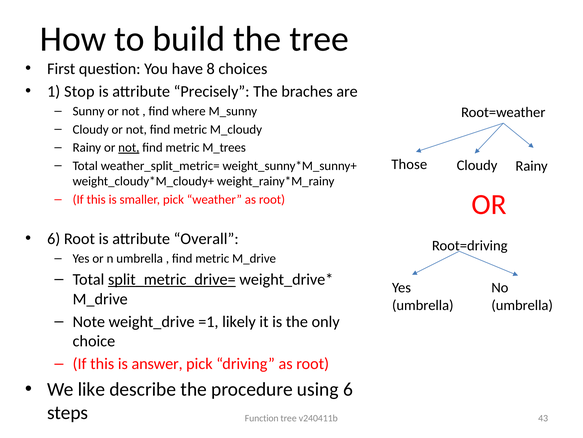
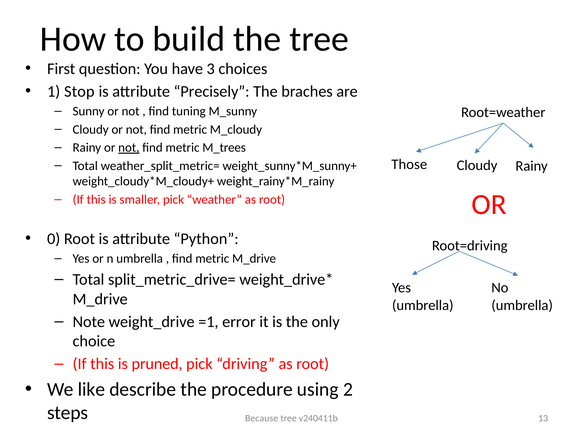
8: 8 -> 3 (211, 69)
where: where -> tuning (189, 111)
6: 6 -> 0 (54, 238)
Overall: Overall -> Python (206, 238)
split_metric_drive= underline: present -> none (172, 279)
likely: likely -> error (239, 321)
answer: answer -> pruned (157, 363)
using 6: 6 -> 2 (348, 389)
Function: Function -> Because (262, 417)
43: 43 -> 13 (543, 417)
